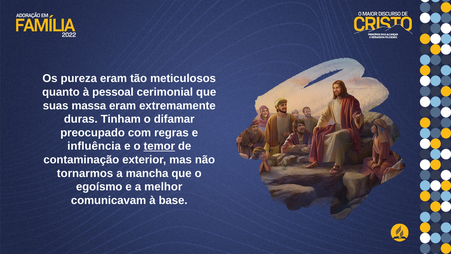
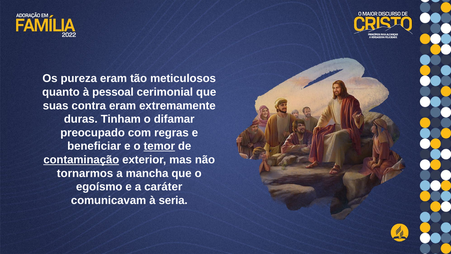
massa: massa -> contra (89, 105)
influência: influência -> beneficiar (94, 146)
contaminação underline: none -> present (81, 160)
melhor: melhor -> caráter (163, 187)
base: base -> seria (173, 200)
